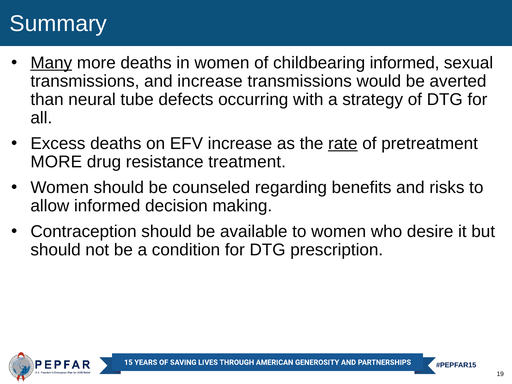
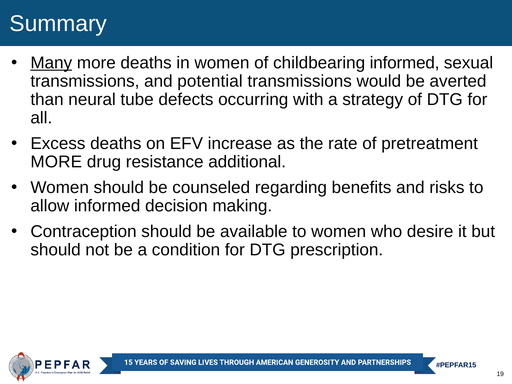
and increase: increase -> potential (210, 81)
rate underline: present -> none (343, 144)
treatment: treatment -> additional (247, 162)
